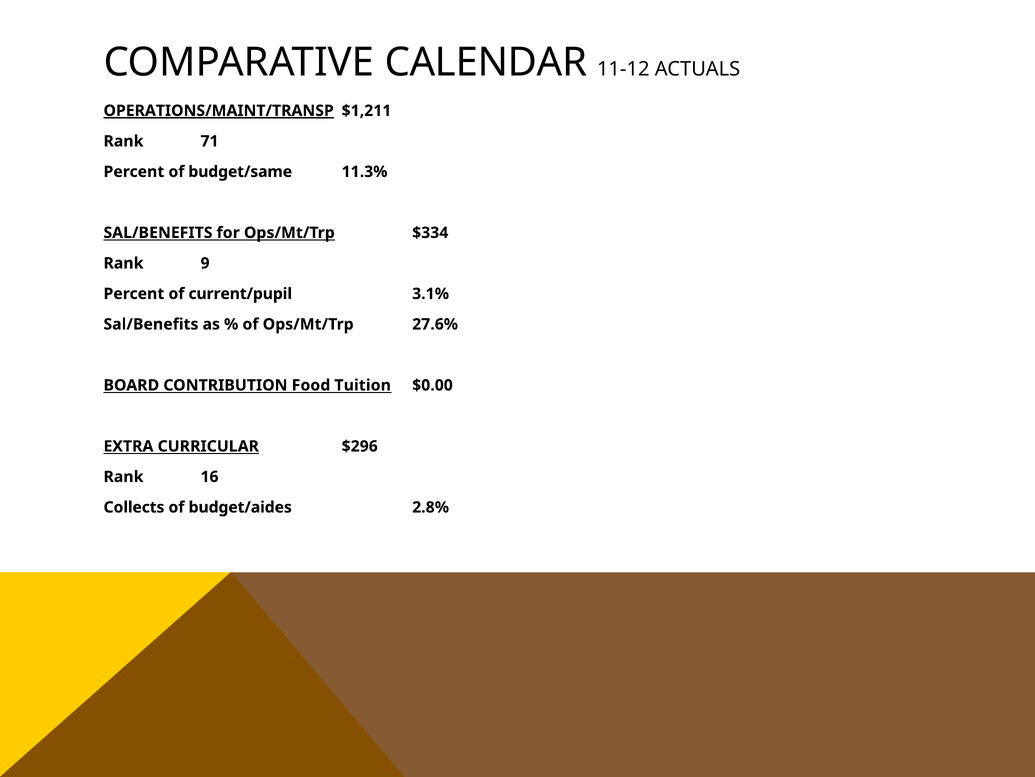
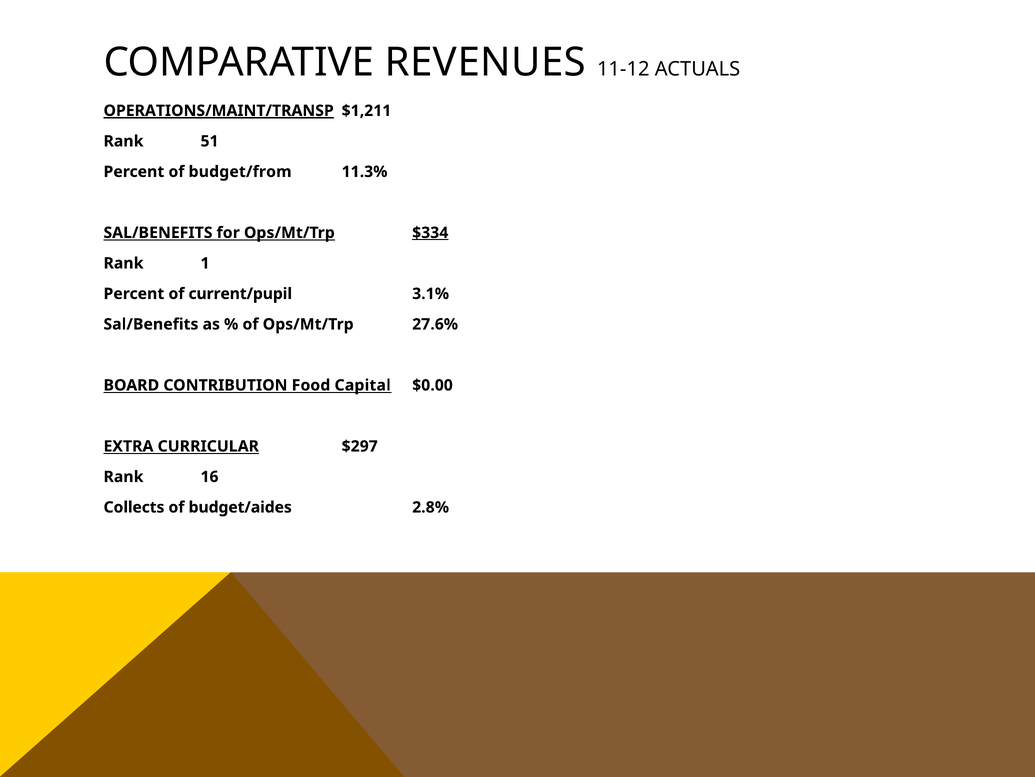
CALENDAR: CALENDAR -> REVENUES (485, 62)
71: 71 -> 51 (210, 141)
budget/same: budget/same -> budget/from (240, 172)
$334 underline: none -> present (430, 233)
9: 9 -> 1 (205, 263)
Tuition: Tuition -> Capital (363, 385)
$296: $296 -> $297 (360, 446)
